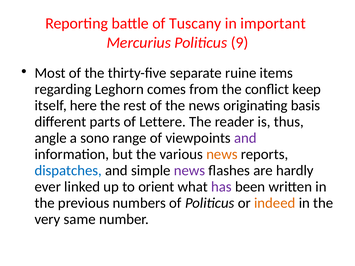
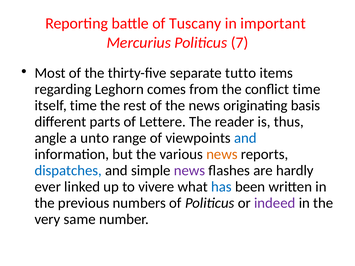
9: 9 -> 7 (240, 43)
ruine: ruine -> tutto (241, 73)
conflict keep: keep -> time (306, 89)
itself here: here -> time (83, 106)
sono: sono -> unto (95, 138)
and colour: purple -> blue (245, 138)
orient: orient -> vivere (156, 187)
has colour: purple -> blue (221, 187)
indeed colour: orange -> purple (275, 203)
